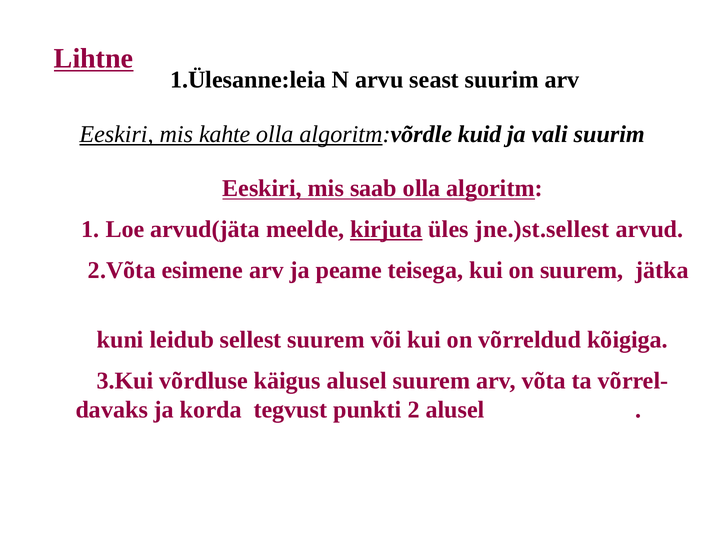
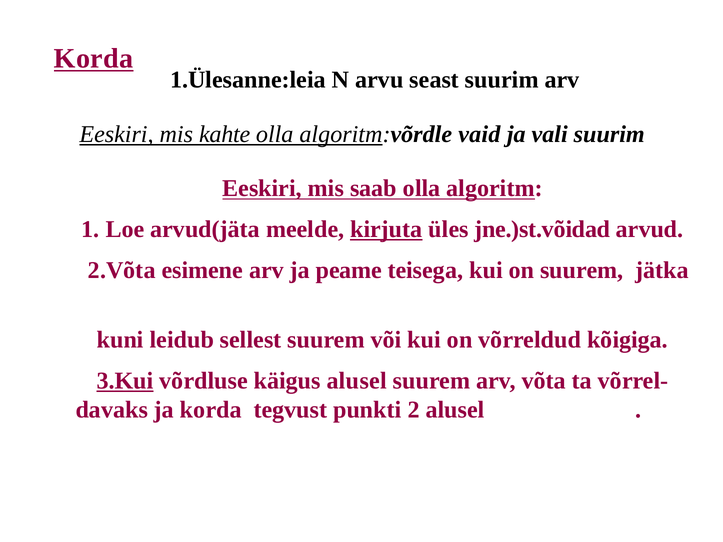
Lihtne: Lihtne -> Korda (93, 59)
kuid: kuid -> vaid (479, 134)
jne.)st.sellest: jne.)st.sellest -> jne.)st.võidad (542, 229)
3.Kui underline: none -> present (125, 381)
